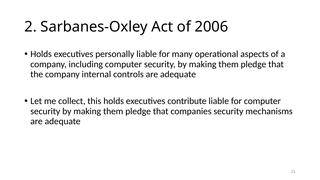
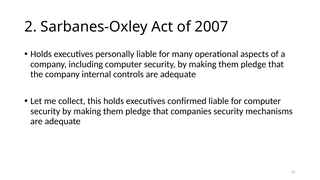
2006: 2006 -> 2007 (211, 27)
contribute: contribute -> confirmed (187, 101)
